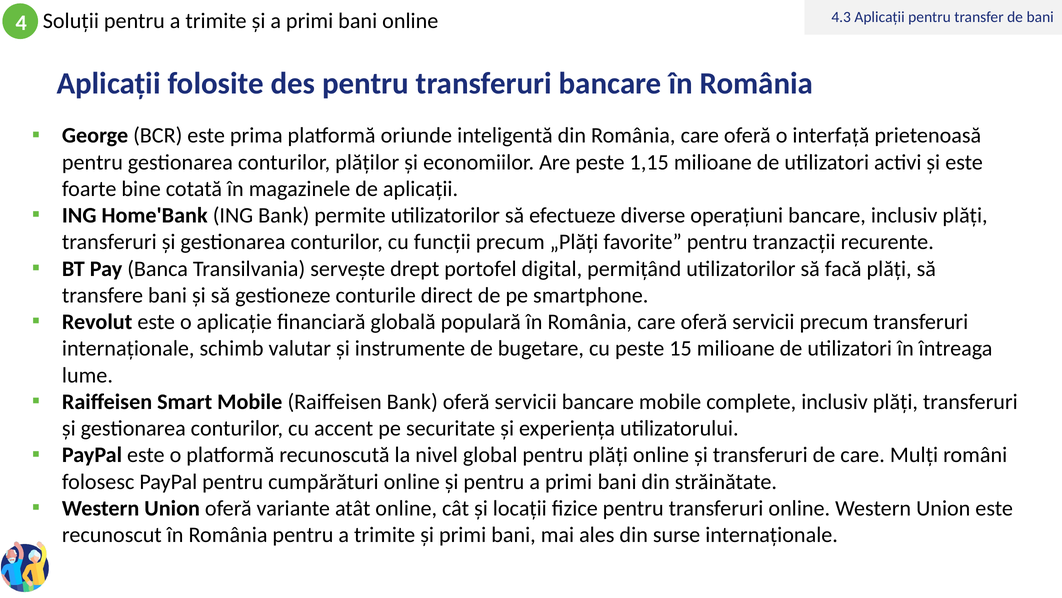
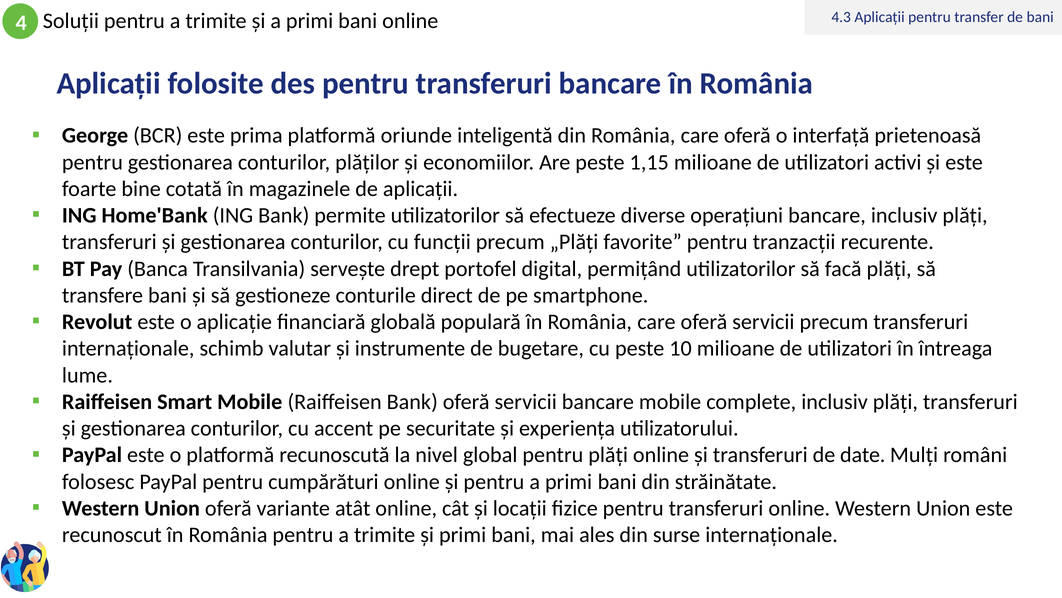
15: 15 -> 10 (681, 348)
de care: care -> date (863, 455)
